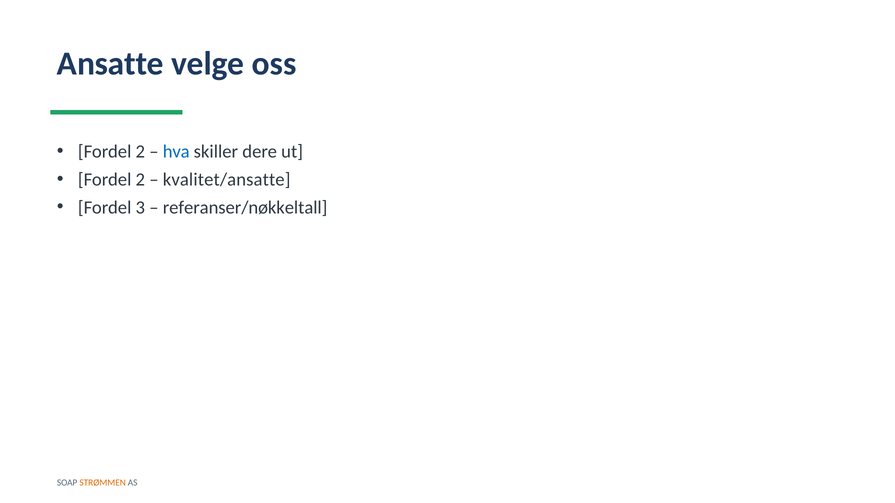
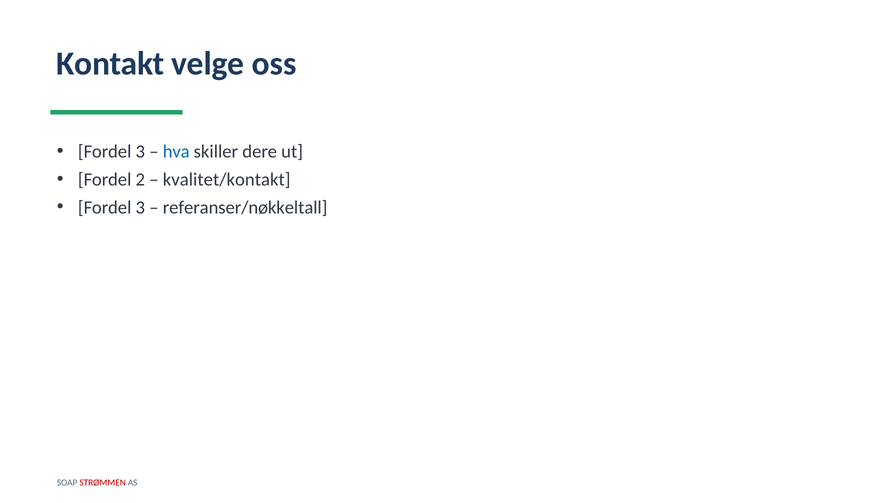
Ansatte: Ansatte -> Kontakt (110, 64)
2: 2 -> 3 (140, 152)
kvalitet/ansatte: kvalitet/ansatte -> kvalitet/kontakt (227, 180)
STRØMMEN colour: orange -> red (103, 483)
